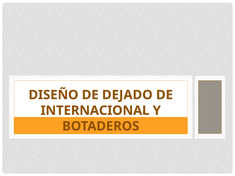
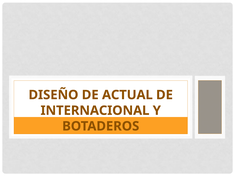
DEJADO: DEJADO -> ACTUAL (127, 95)
